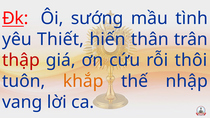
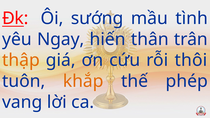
Thiết: Thiết -> Ngay (61, 39)
thập colour: red -> orange (21, 60)
nhập: nhập -> phép (187, 81)
